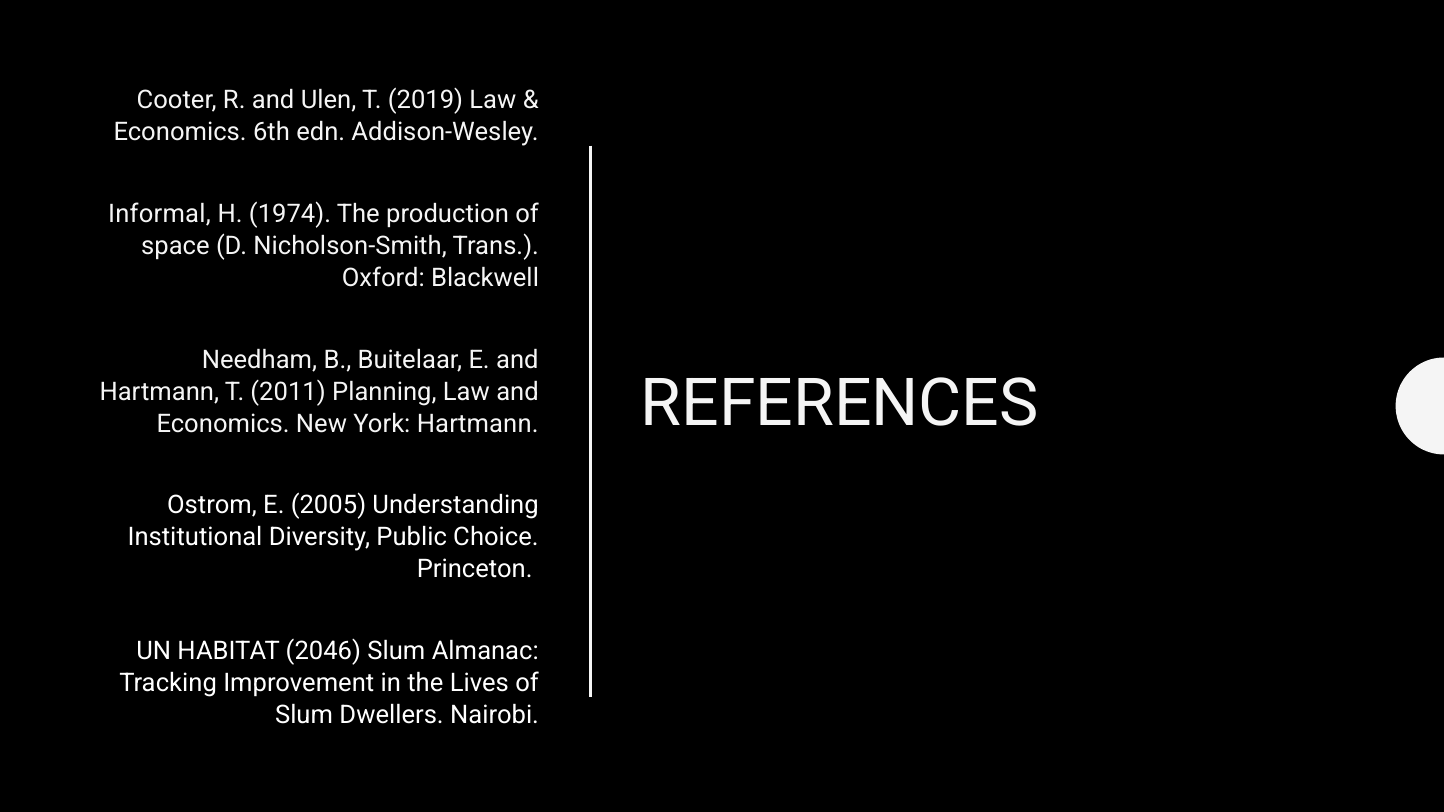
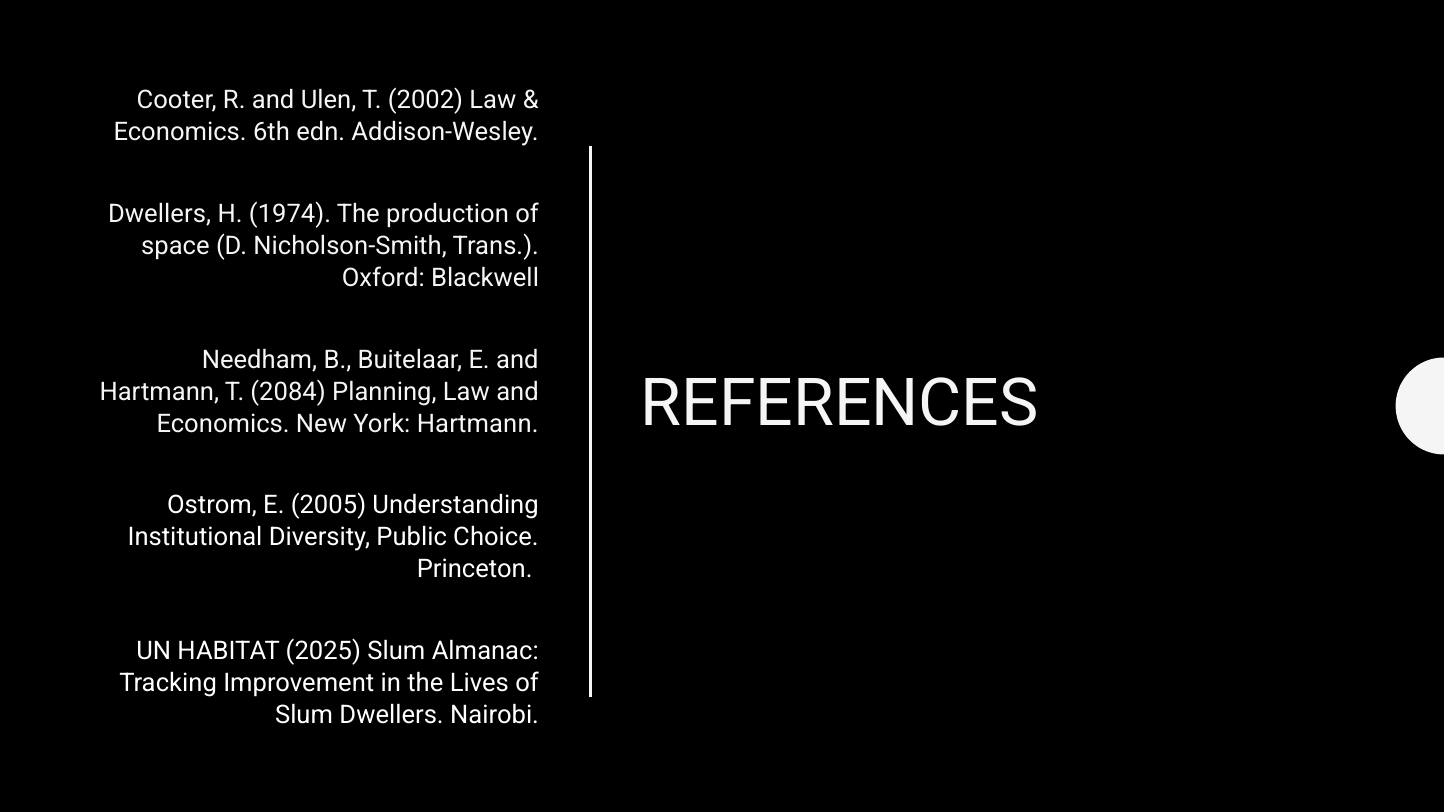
2019: 2019 -> 2002 (425, 101)
Informal: Informal -> Dwellers (160, 214)
2011: 2011 -> 2084 (288, 392)
2046: 2046 -> 2025 (323, 651)
